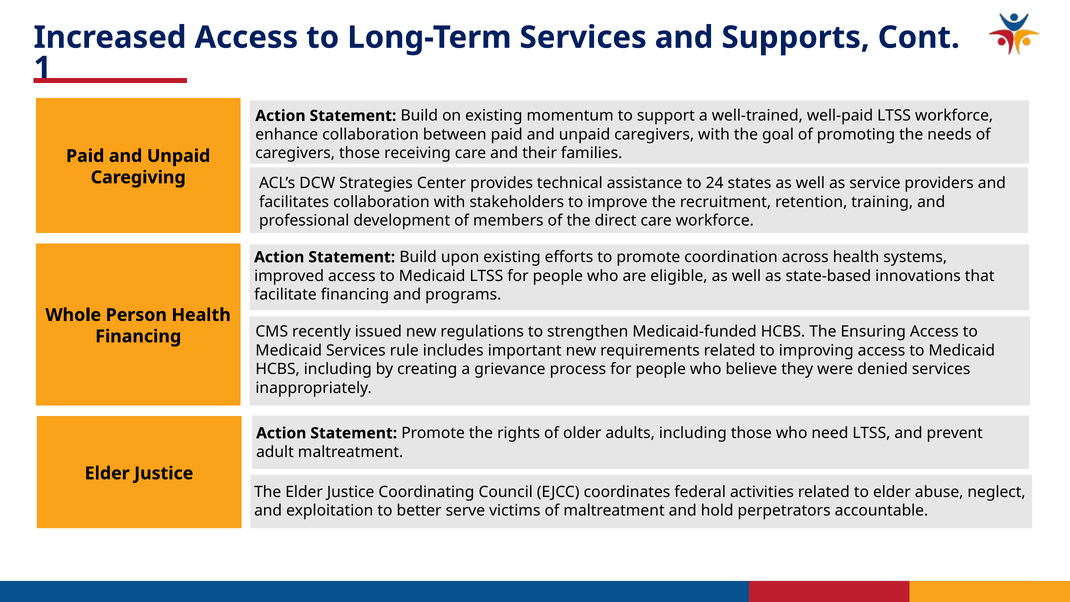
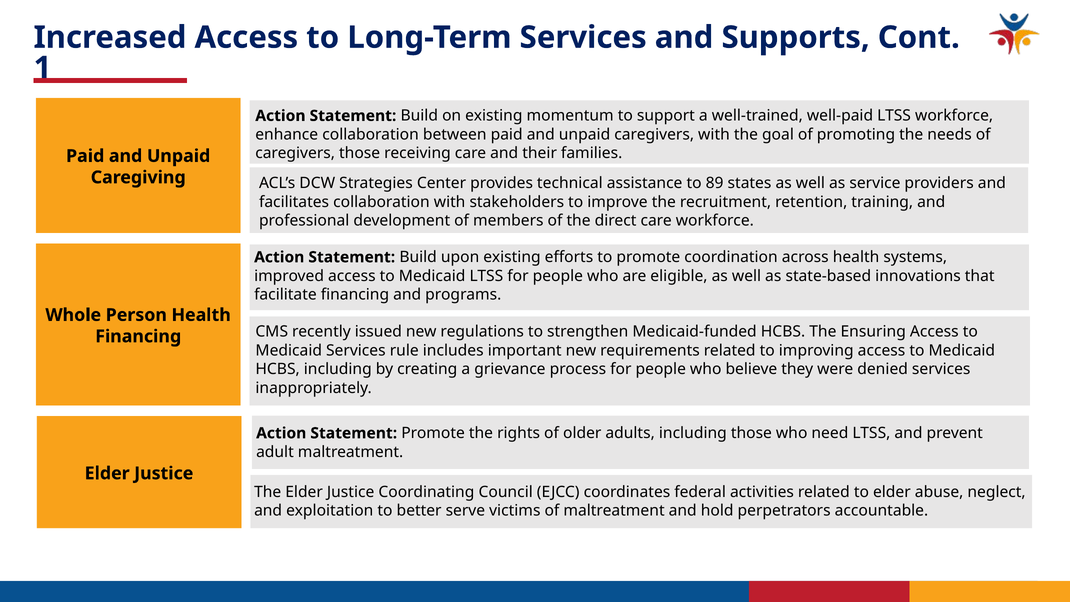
24: 24 -> 89 (715, 183)
